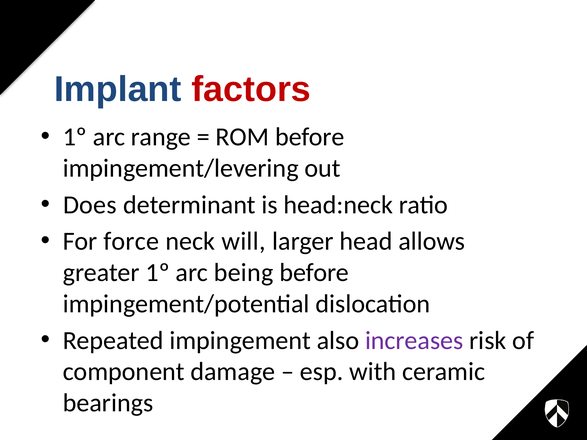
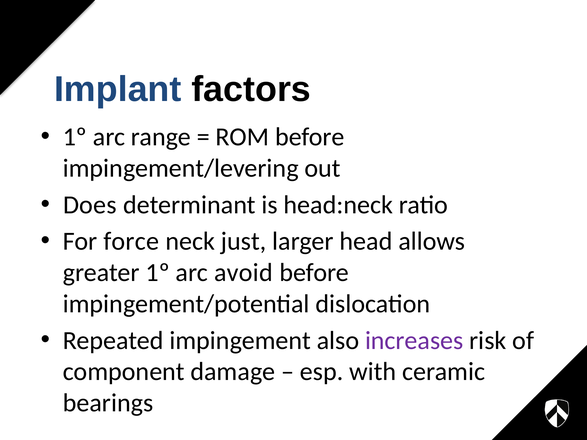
factors colour: red -> black (251, 89)
will: will -> just (244, 241)
being: being -> avoid (244, 273)
